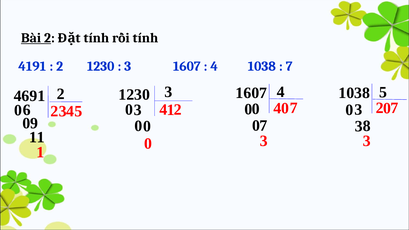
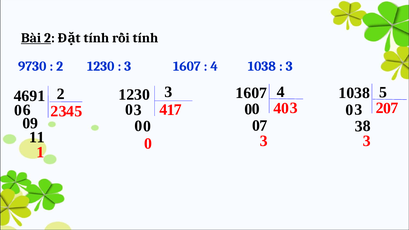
4191: 4191 -> 9730 (32, 66)
7: 7 -> 3 (289, 66)
4 7: 7 -> 3 (294, 108)
3 4 2: 2 -> 7 (178, 110)
